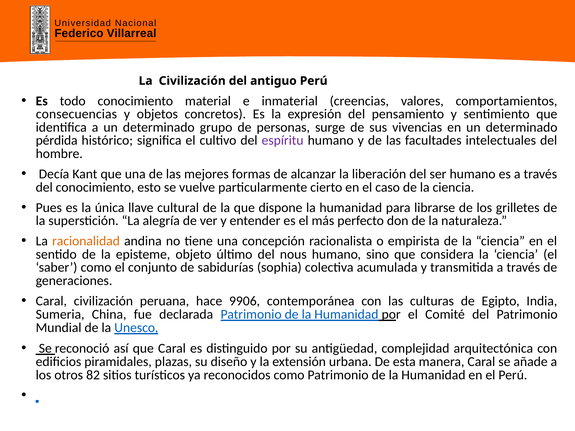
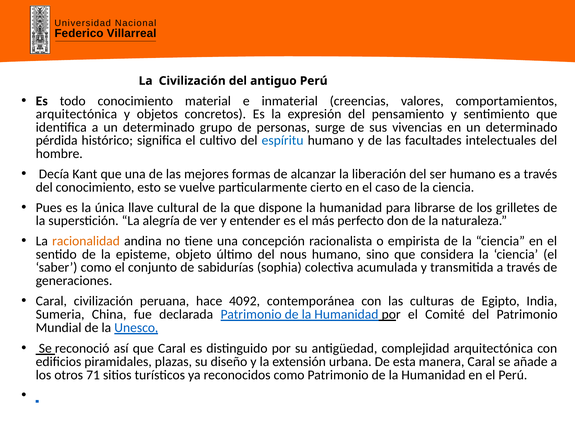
consecuencias: consecuencias -> arquitectónica (76, 114)
espíritu colour: purple -> blue (283, 141)
9906: 9906 -> 4092 (245, 301)
82: 82 -> 71 (93, 375)
